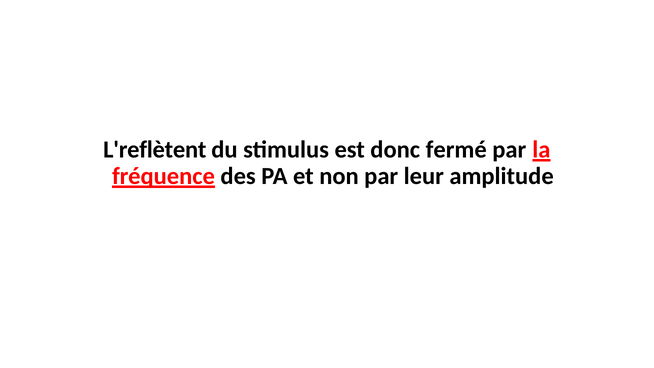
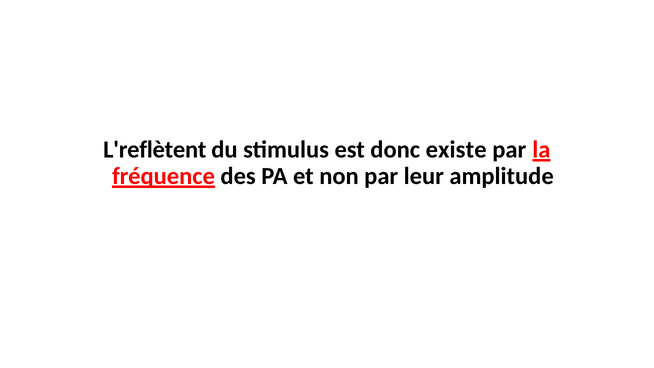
fermé: fermé -> existe (456, 150)
